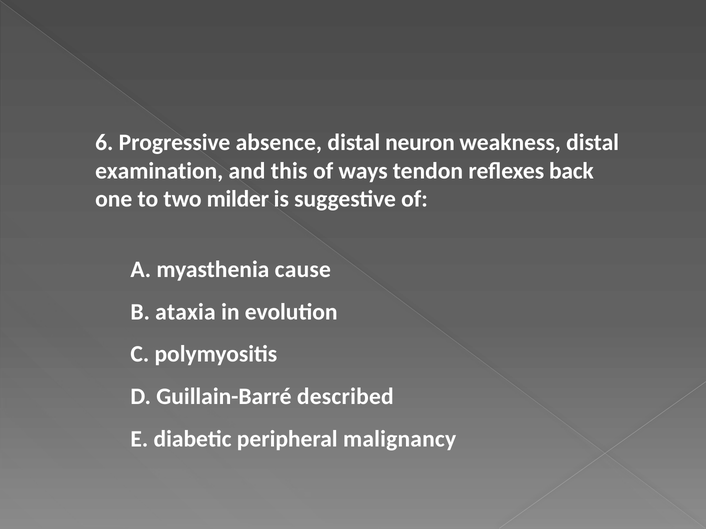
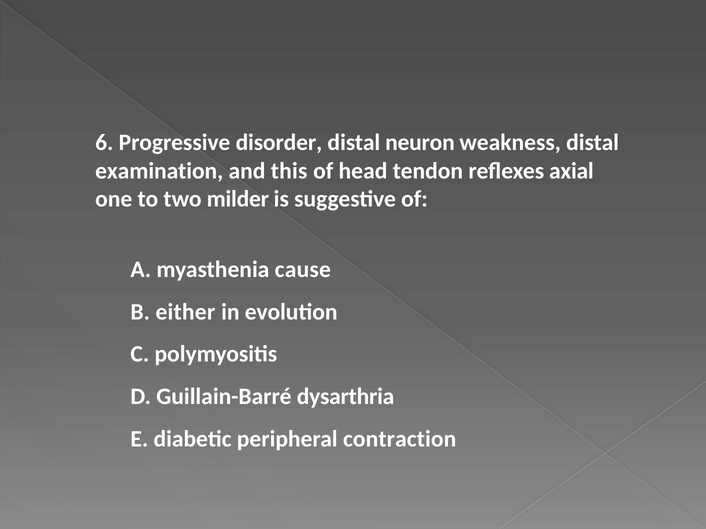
absence: absence -> disorder (279, 143)
ways: ways -> head (363, 171)
back: back -> axial (571, 171)
ataxia: ataxia -> either (185, 312)
described: described -> dysarthria (346, 397)
malignancy: malignancy -> contraction (400, 439)
